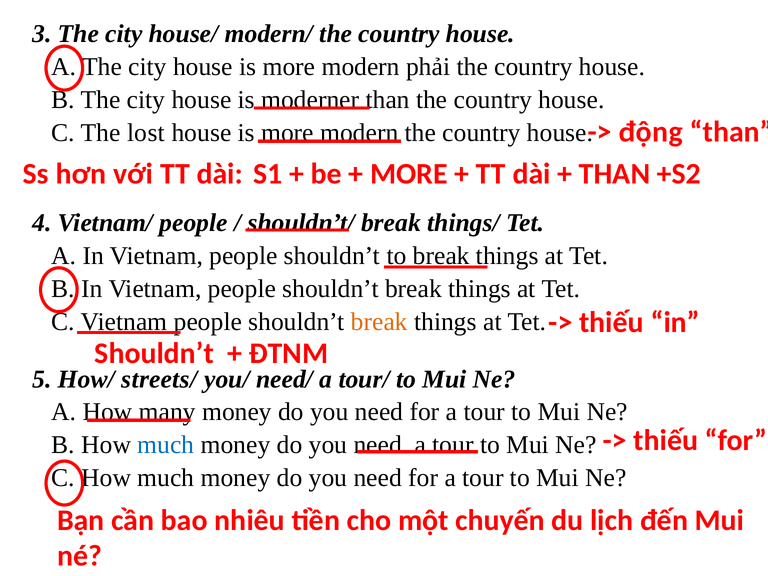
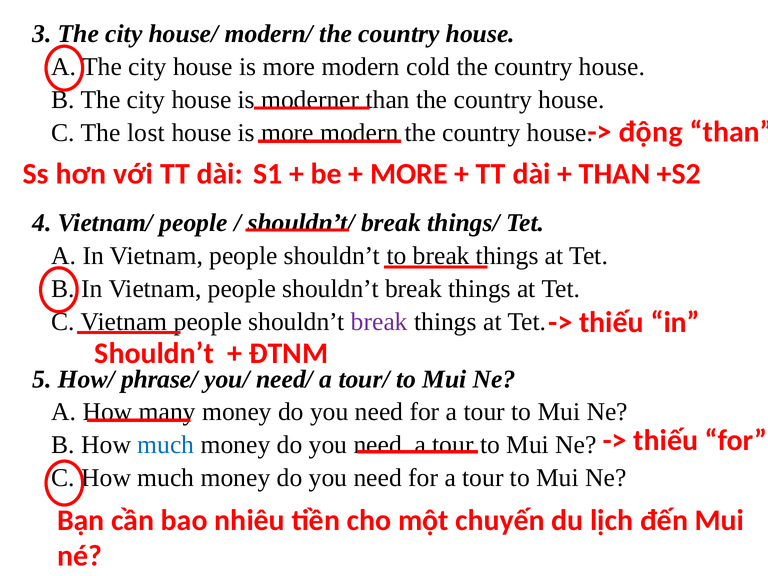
phải: phải -> cold (428, 67)
break colour: orange -> purple (379, 322)
streets/: streets/ -> phrase/ (160, 379)
